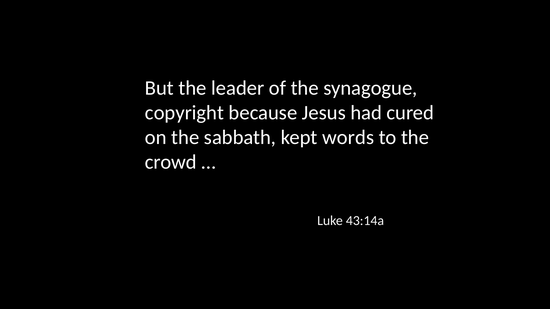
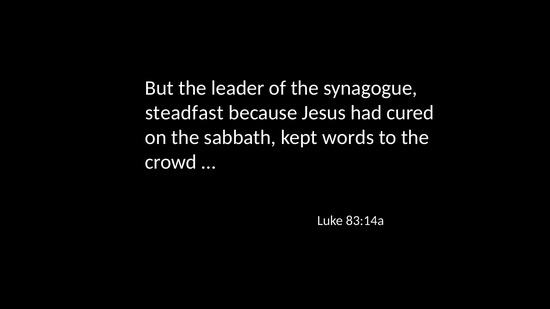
copyright: copyright -> steadfast (184, 113)
43:14a: 43:14a -> 83:14a (365, 221)
